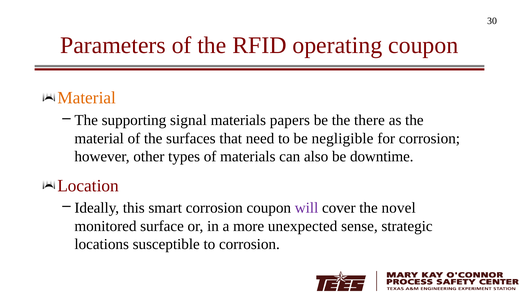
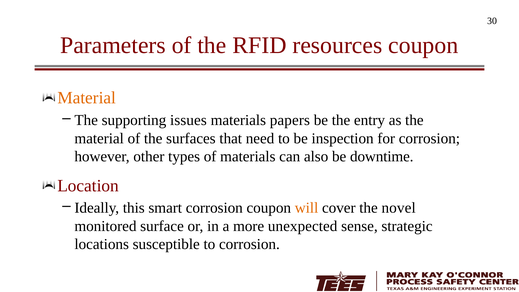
operating: operating -> resources (337, 45)
signal: signal -> issues (188, 120)
there: there -> entry (370, 120)
negligible: negligible -> inspection (343, 138)
will colour: purple -> orange (307, 208)
